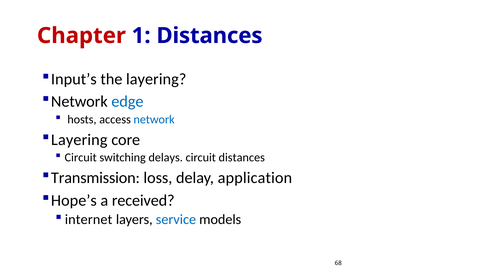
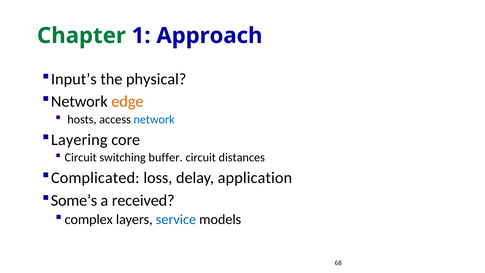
Chapter colour: red -> green (81, 36)
1 Distances: Distances -> Approach (209, 36)
the layering: layering -> physical (156, 79)
edge colour: blue -> orange (127, 102)
delays: delays -> buffer (166, 158)
Transmission: Transmission -> Complicated (95, 178)
Hope’s: Hope’s -> Some’s (74, 200)
internet: internet -> complex (89, 219)
